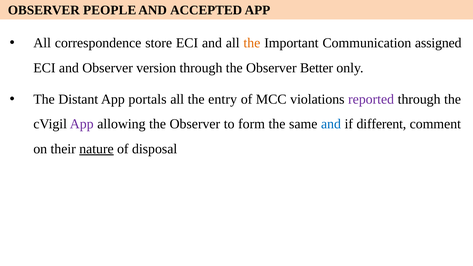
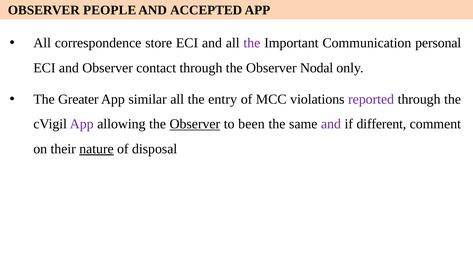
the colour: orange -> purple (252, 43)
assigned: assigned -> personal (438, 43)
version: version -> contact (156, 68)
Better: Better -> Nodal (317, 68)
Distant: Distant -> Greater (78, 99)
portals: portals -> similar (148, 99)
Observer underline: none -> present (195, 124)
form: form -> been (251, 124)
and colour: blue -> purple (331, 124)
